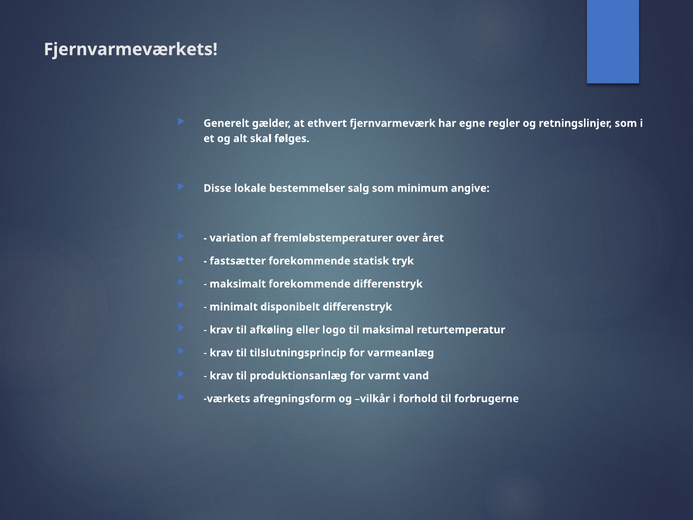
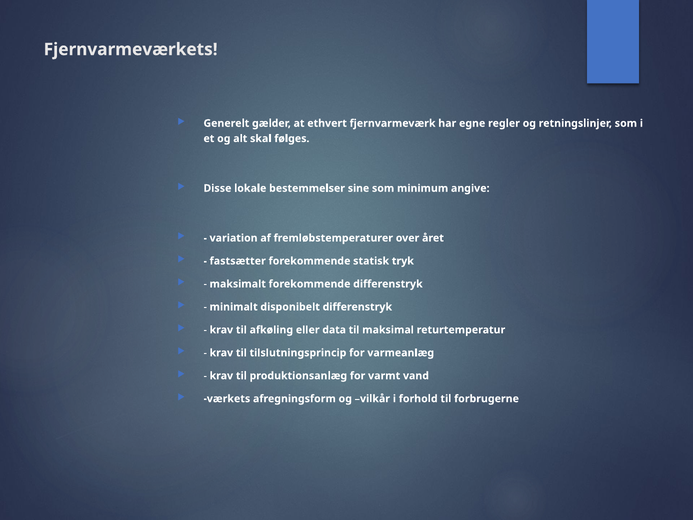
salg: salg -> sine (358, 188)
logo: logo -> data (334, 330)
